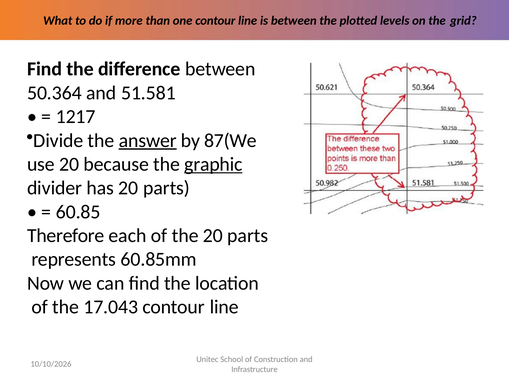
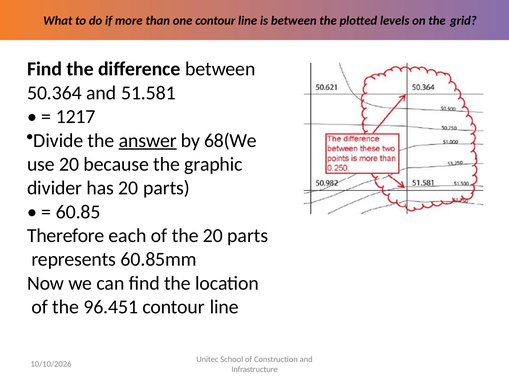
87(We: 87(We -> 68(We (230, 140)
graphic underline: present -> none (213, 164)
17.043: 17.043 -> 96.451 (111, 307)
